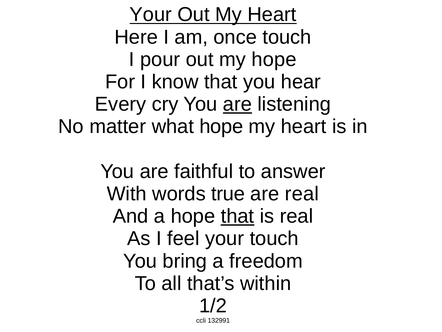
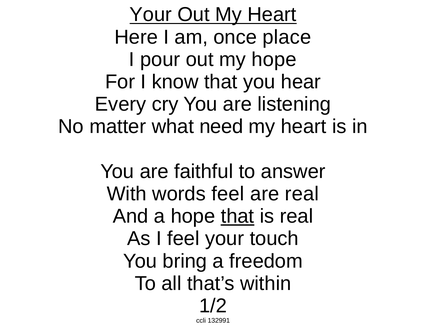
once touch: touch -> place (287, 37)
are underline: present -> none (237, 104)
what hope: hope -> need (221, 126)
words true: true -> feel (228, 194)
